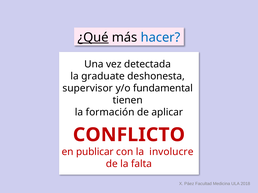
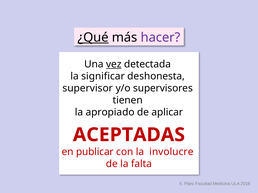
hacer colour: blue -> purple (161, 38)
vez underline: none -> present (114, 64)
graduate: graduate -> significar (103, 76)
fundamental: fundamental -> supervisores (163, 88)
formación: formación -> apropiado (110, 113)
CONFLICTO: CONFLICTO -> ACEPTADAS (129, 135)
